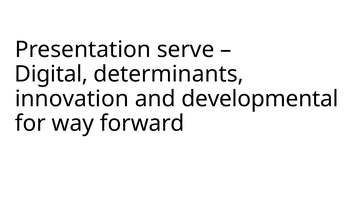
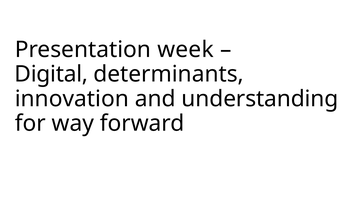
serve: serve -> week (185, 50)
developmental: developmental -> understanding (260, 99)
